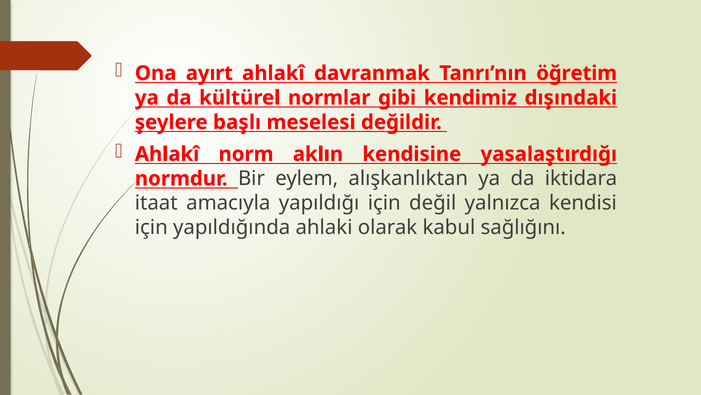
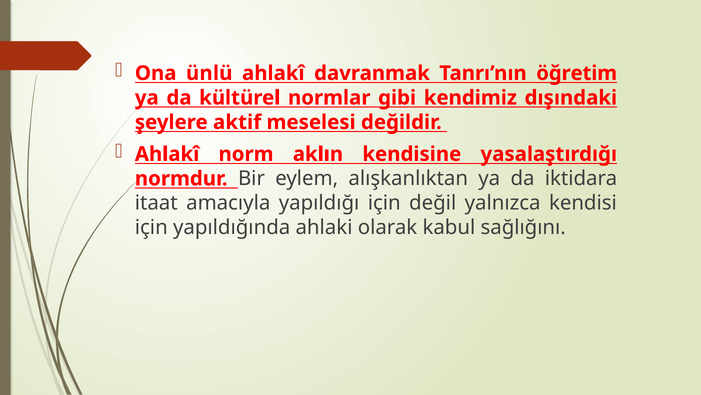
ayırt: ayırt -> ünlü (209, 73)
başlı: başlı -> aktif (237, 122)
